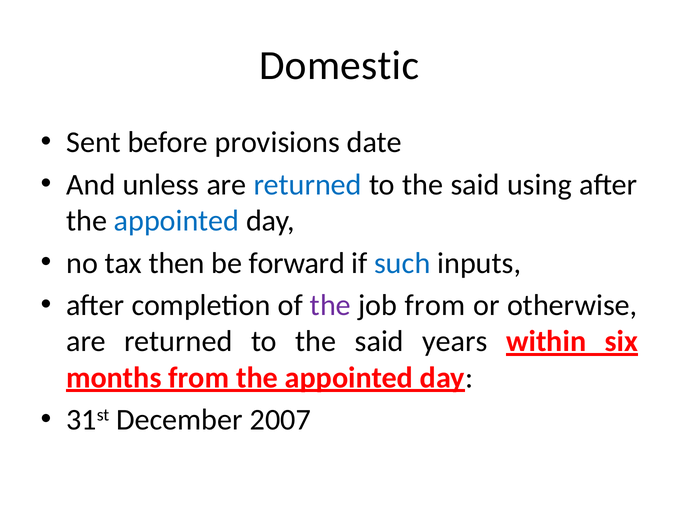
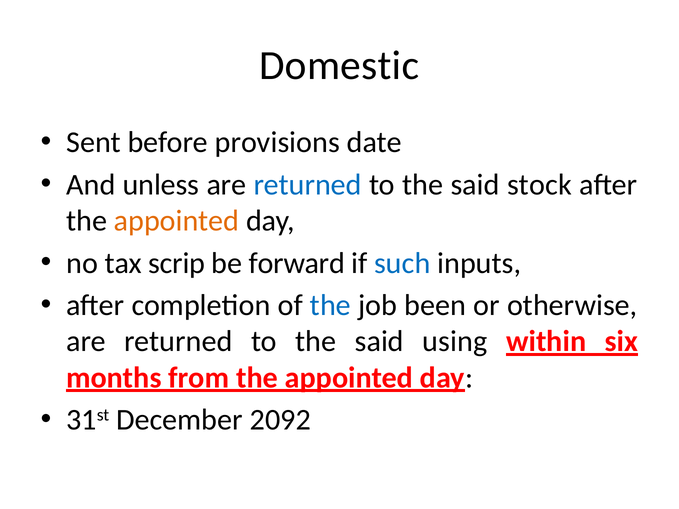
using: using -> stock (539, 185)
appointed colour: blue -> orange (177, 221)
then: then -> scrip (177, 263)
the colour: purple -> blue (330, 305)
job from: from -> been (435, 305)
years: years -> using (455, 342)
2007: 2007 -> 2092 (280, 420)
